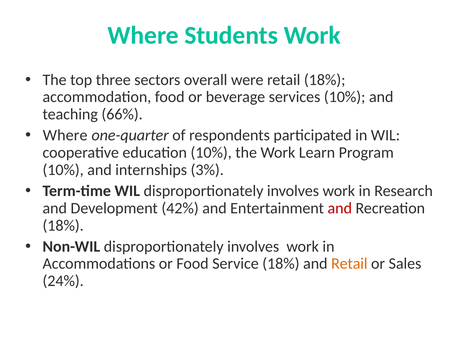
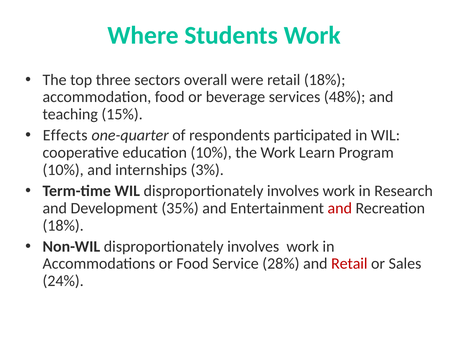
services 10%: 10% -> 48% (345, 97)
66%: 66% -> 15% (122, 114)
Where: Where -> Effects (65, 135)
42%: 42% -> 35% (180, 208)
Service 18%: 18% -> 28% (281, 264)
Retail colour: orange -> red (349, 264)
